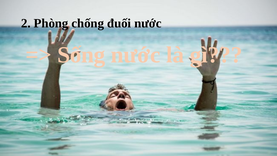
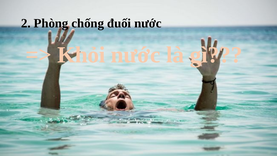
Sống: Sống -> Khỏi (81, 55)
